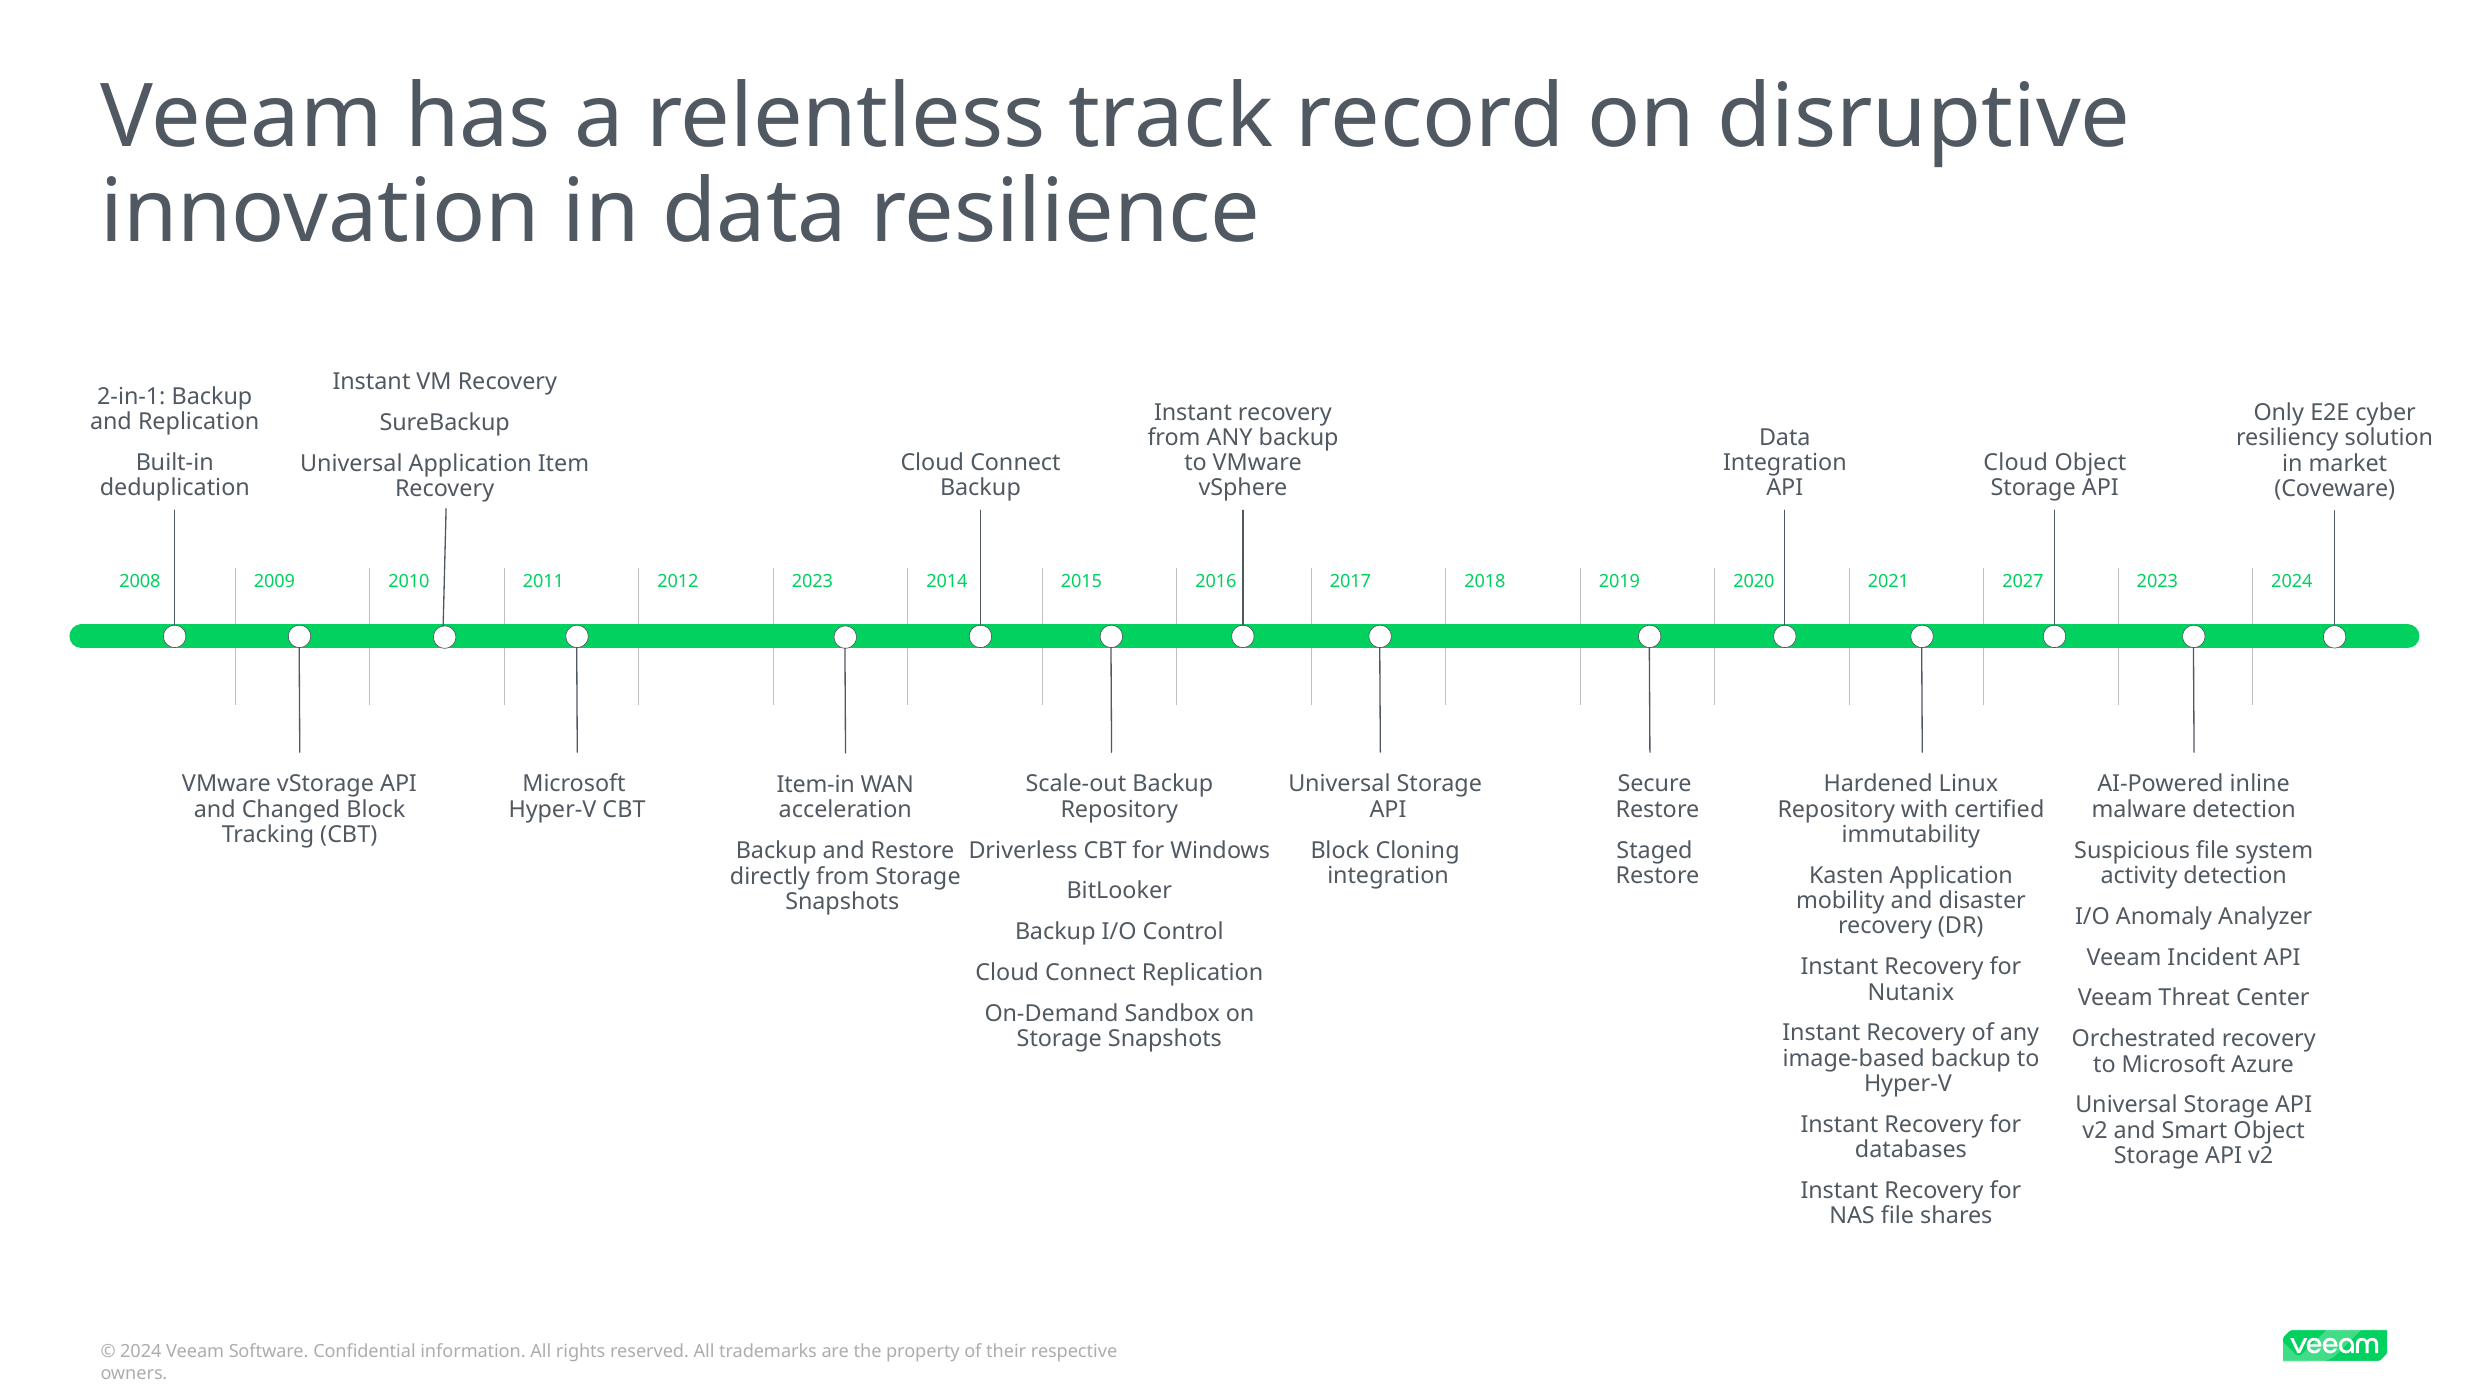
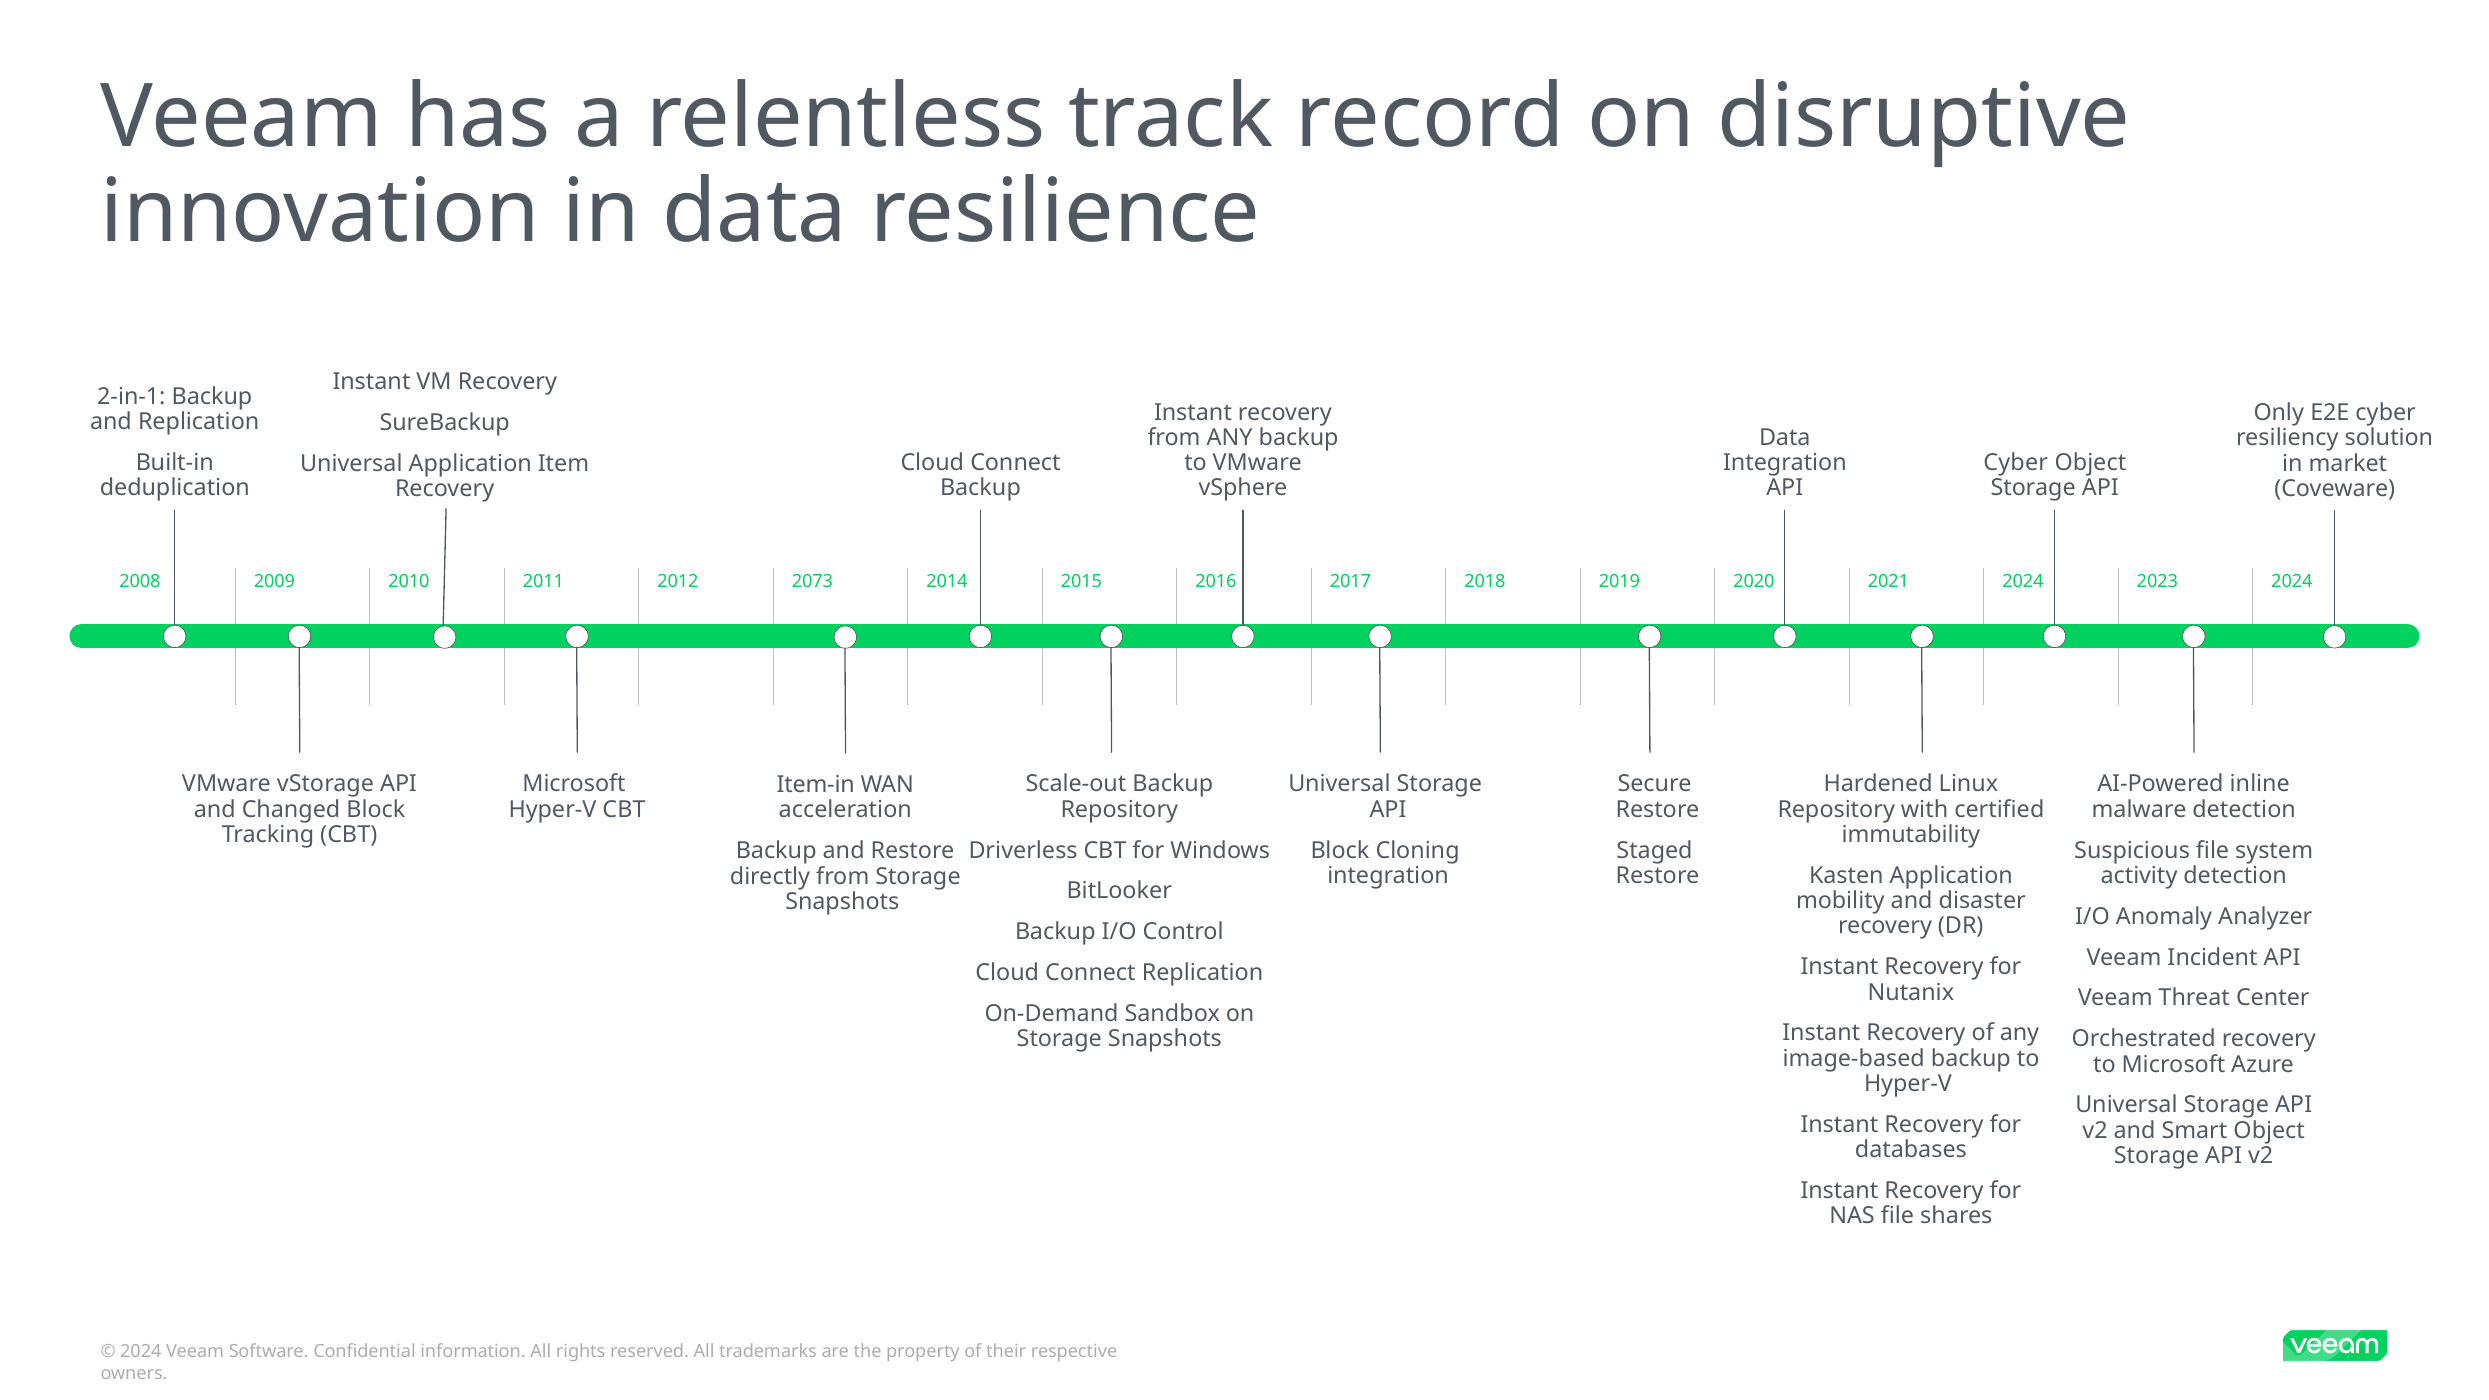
Cloud: Cloud -> Cyber (2016, 463)
2012 2023: 2023 -> 2073 (812, 581)
2021 2027: 2027 -> 2024 (2023, 581)
